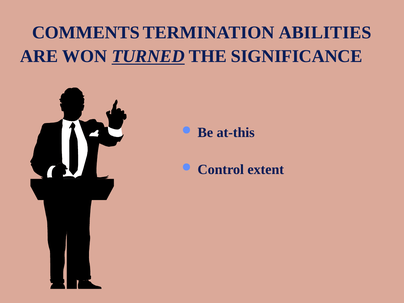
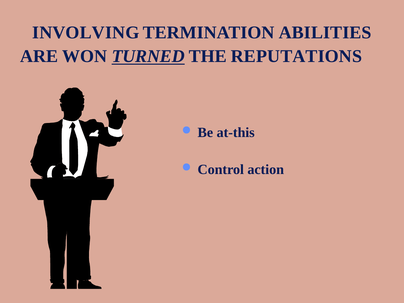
COMMENTS: COMMENTS -> INVOLVING (86, 33)
SIGNIFICANCE: SIGNIFICANCE -> REPUTATIONS (296, 56)
extent: extent -> action (266, 170)
